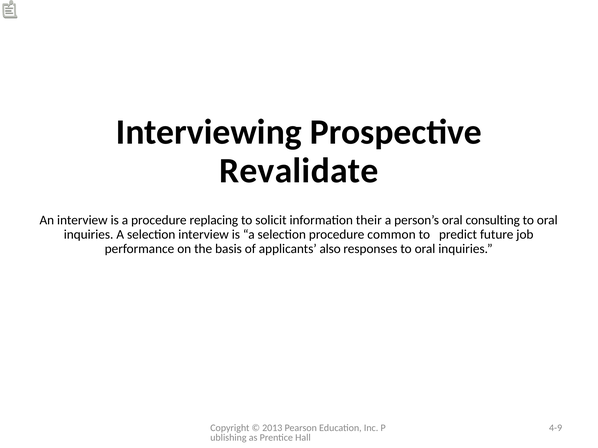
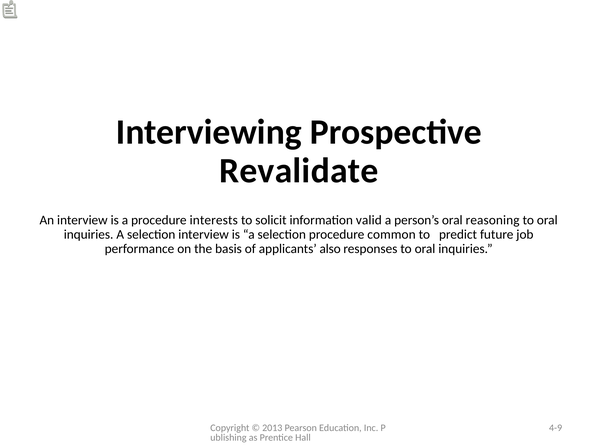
replacing: replacing -> interests (214, 220)
their: their -> valid (369, 220)
consulting: consulting -> reasoning (493, 220)
